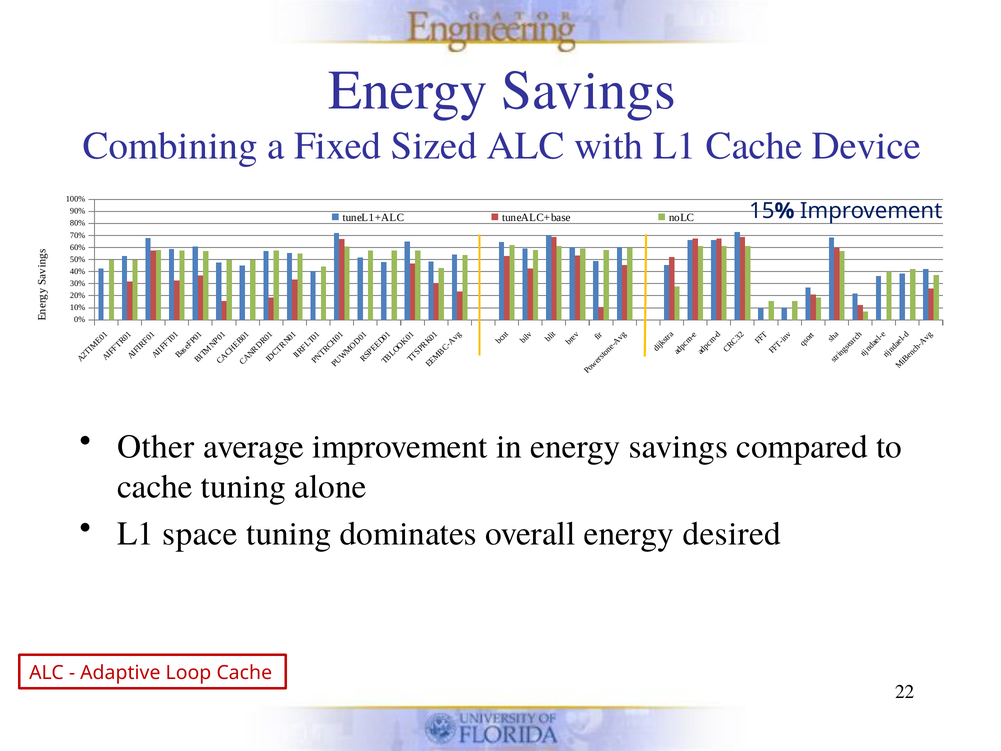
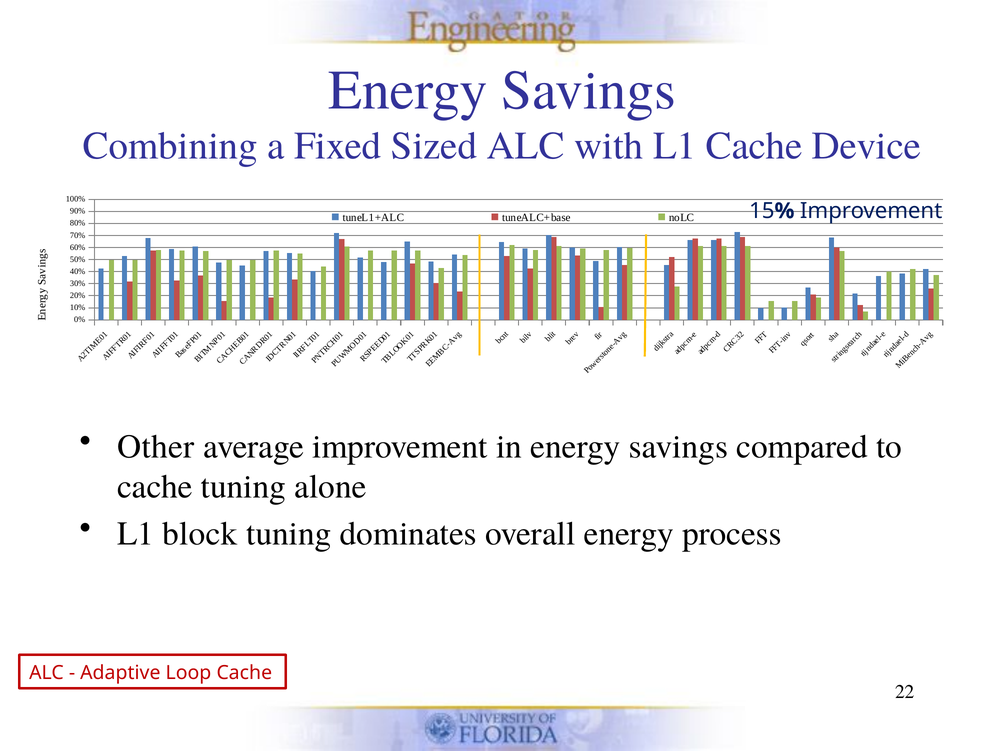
space: space -> block (200, 534)
desired: desired -> process (732, 534)
